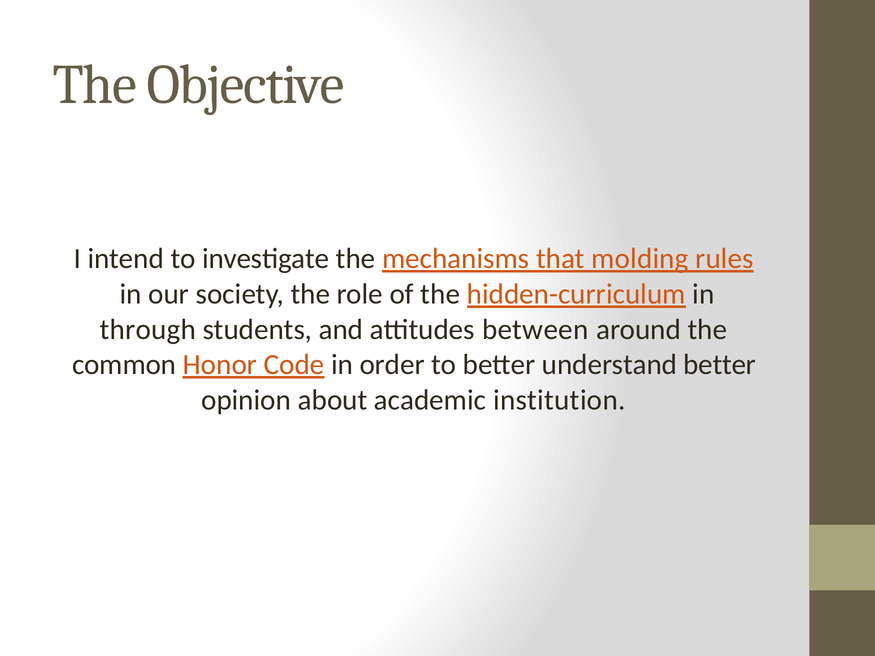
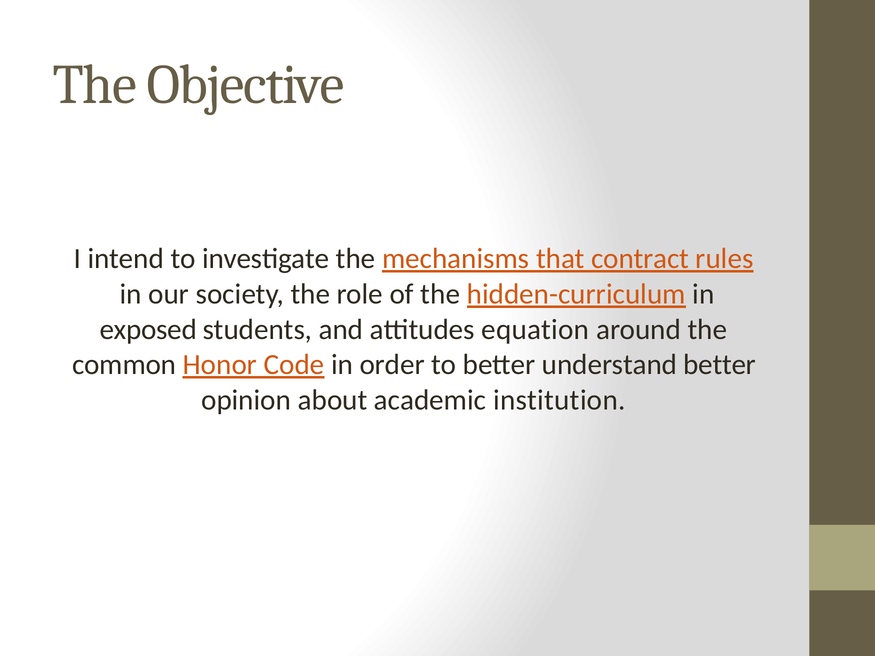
molding: molding -> contract (640, 259)
through: through -> exposed (148, 330)
between: between -> equation (535, 330)
